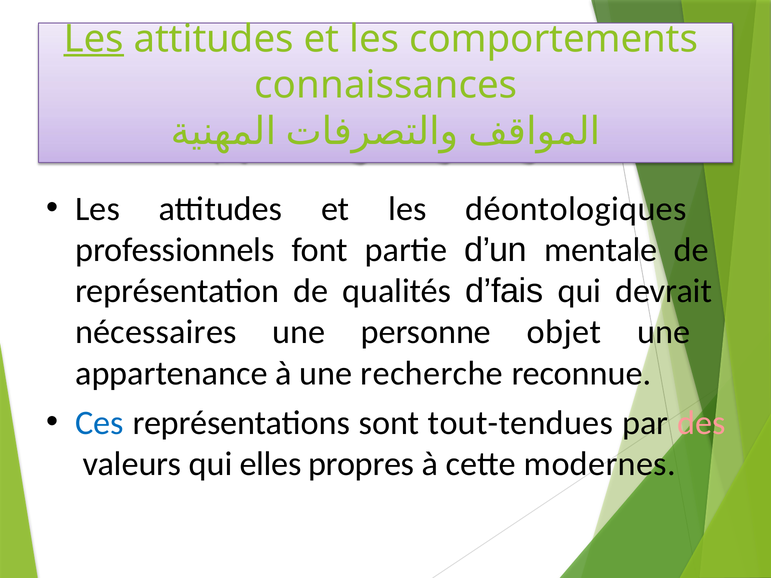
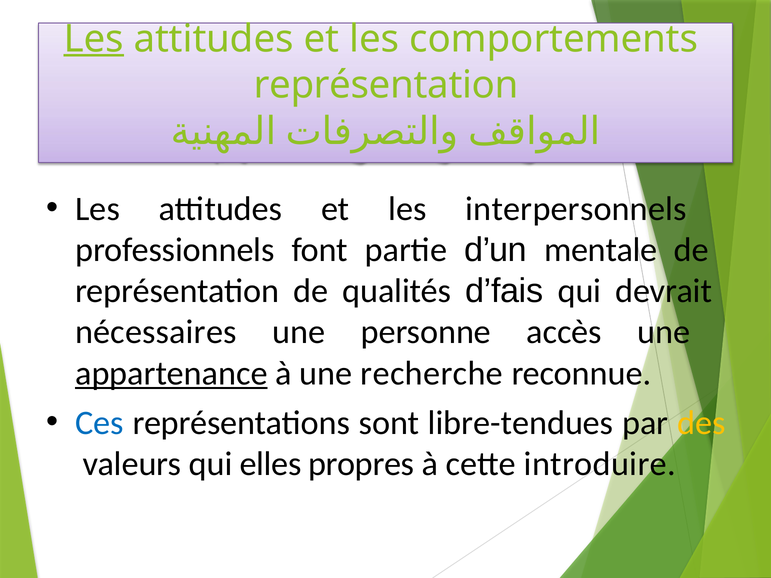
connaissances: connaissances -> représentation (386, 85)
déontologiques: déontologiques -> interpersonnels (576, 209)
objet: objet -> accès (564, 332)
appartenance underline: none -> present (171, 373)
tout-tendues: tout-tendues -> libre-tendues (521, 423)
des colour: pink -> yellow (701, 423)
modernes: modernes -> introduire (600, 464)
